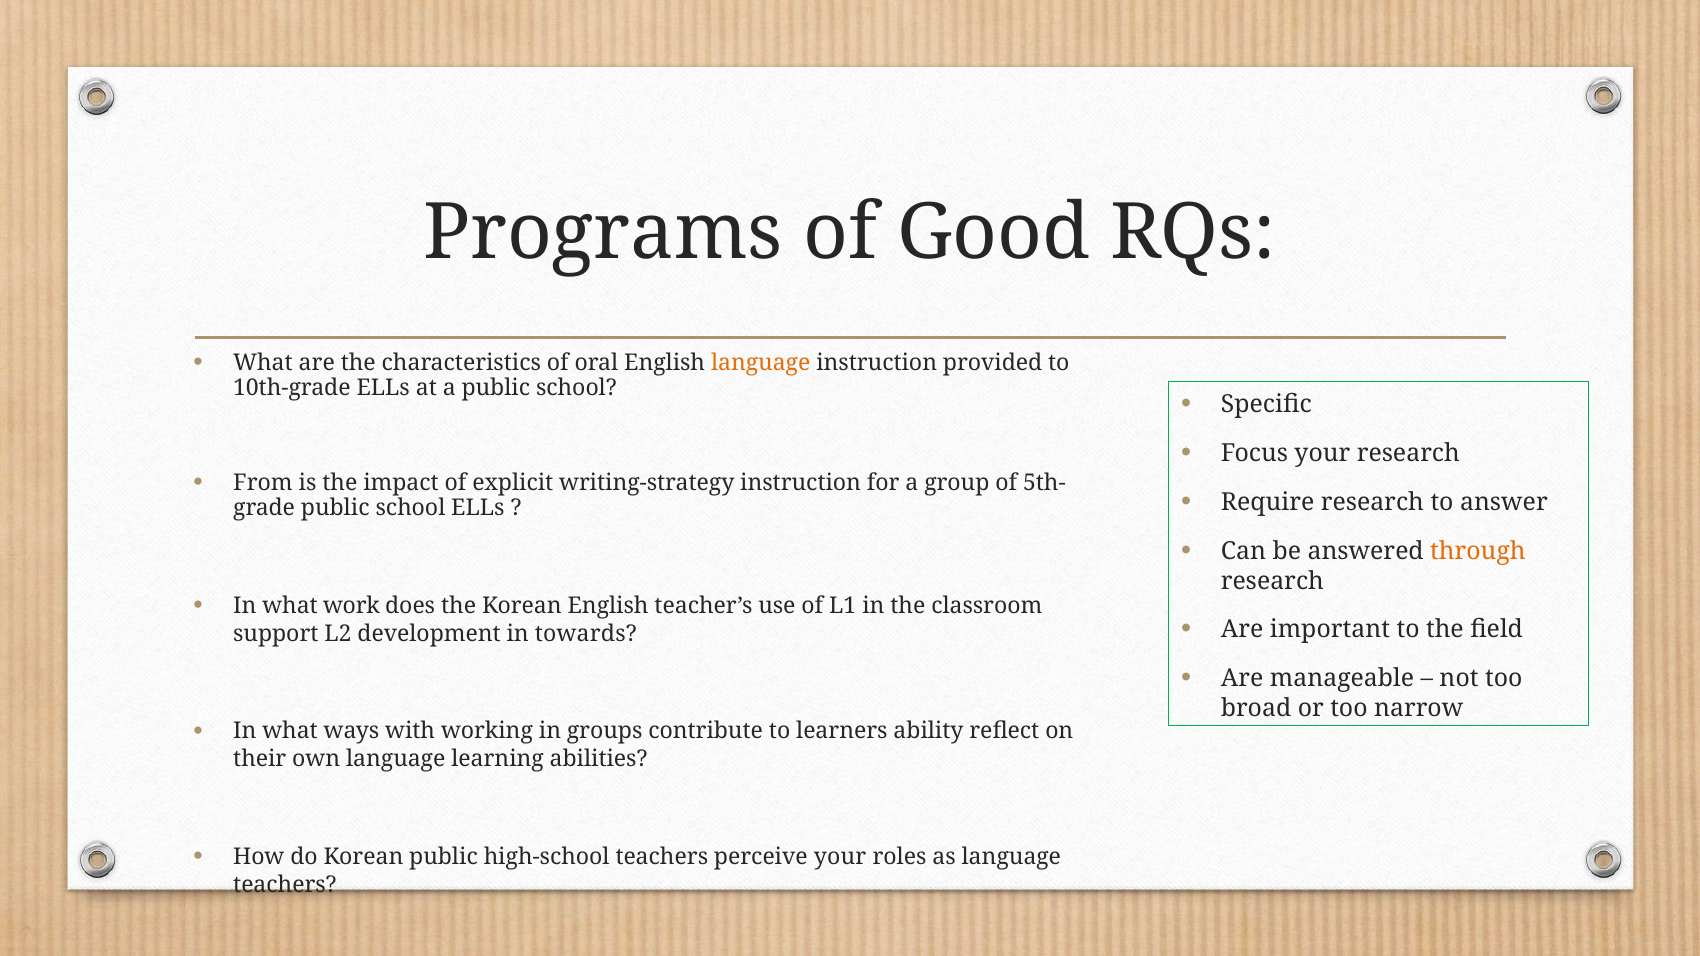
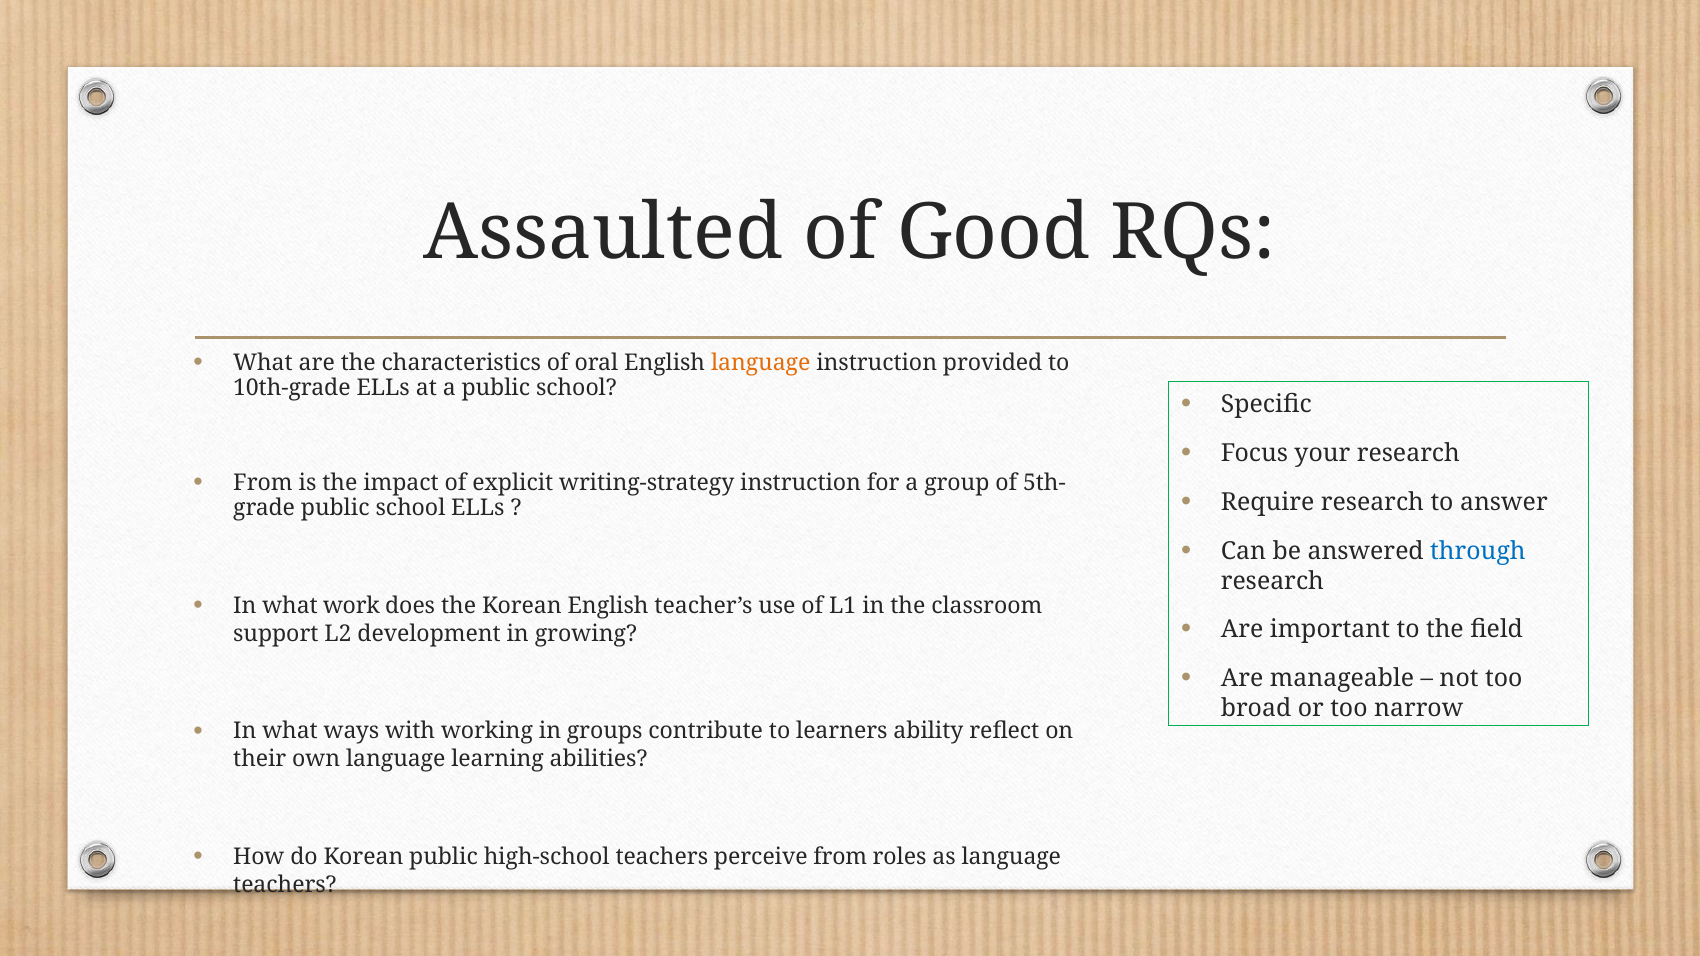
Programs: Programs -> Assaulted (603, 233)
through colour: orange -> blue (1478, 551)
towards: towards -> growing (586, 634)
perceive your: your -> from (840, 857)
